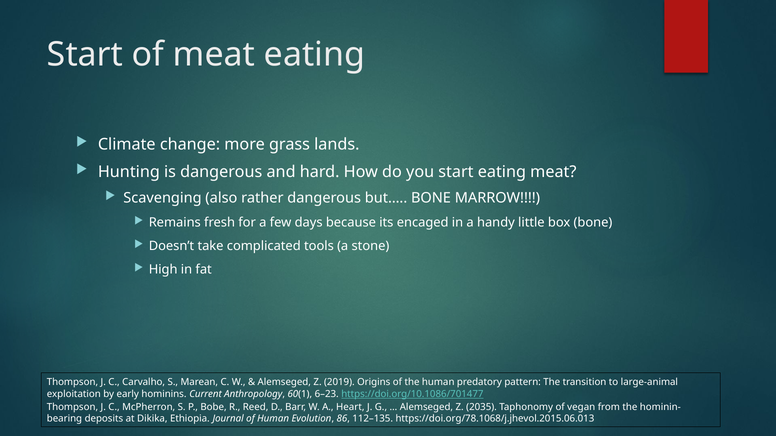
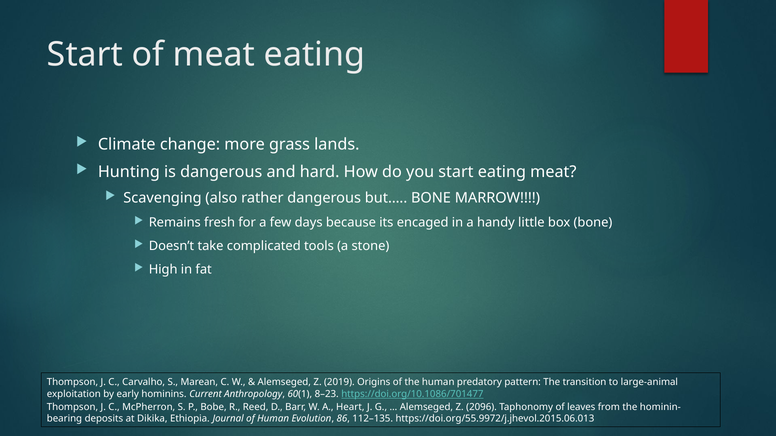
6–23: 6–23 -> 8–23 (327, 394)
2035: 2035 -> 2096 (482, 408)
vegan: vegan -> leaves (581, 408)
https://doi.org/78.1068/j.jhevol.2015.06.013: https://doi.org/78.1068/j.jhevol.2015.06.013 -> https://doi.org/55.9972/j.jhevol.2015.06.013 (495, 419)
